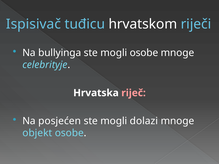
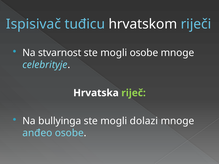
bullyinga: bullyinga -> stvarnost (60, 53)
riječ colour: pink -> light green (134, 93)
posjećen: posjećen -> bullyinga (60, 121)
objekt: objekt -> anđeo (37, 133)
